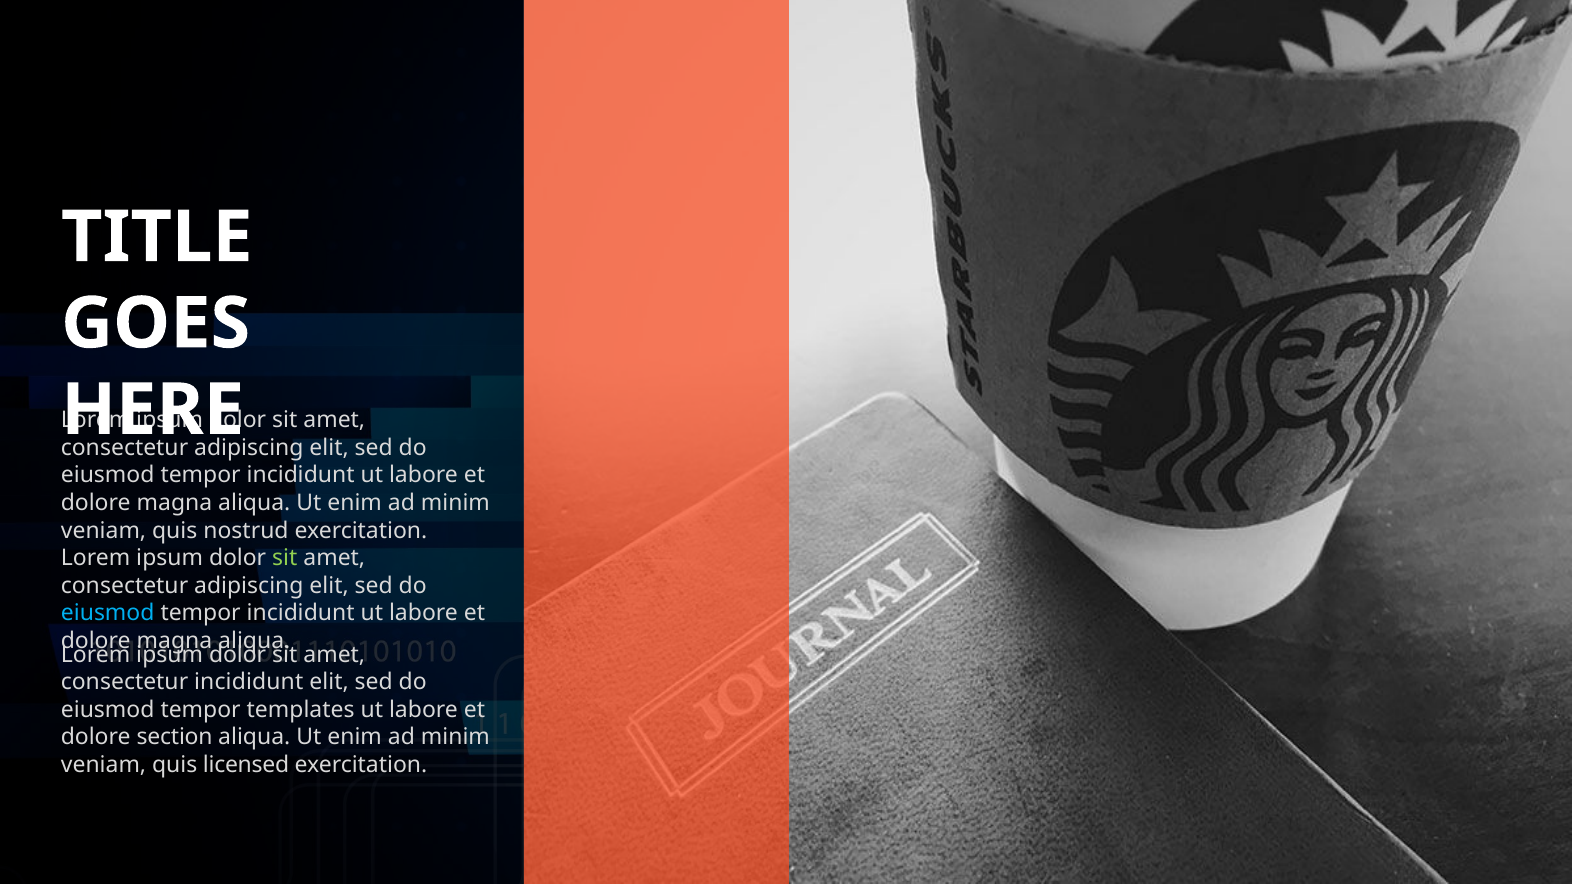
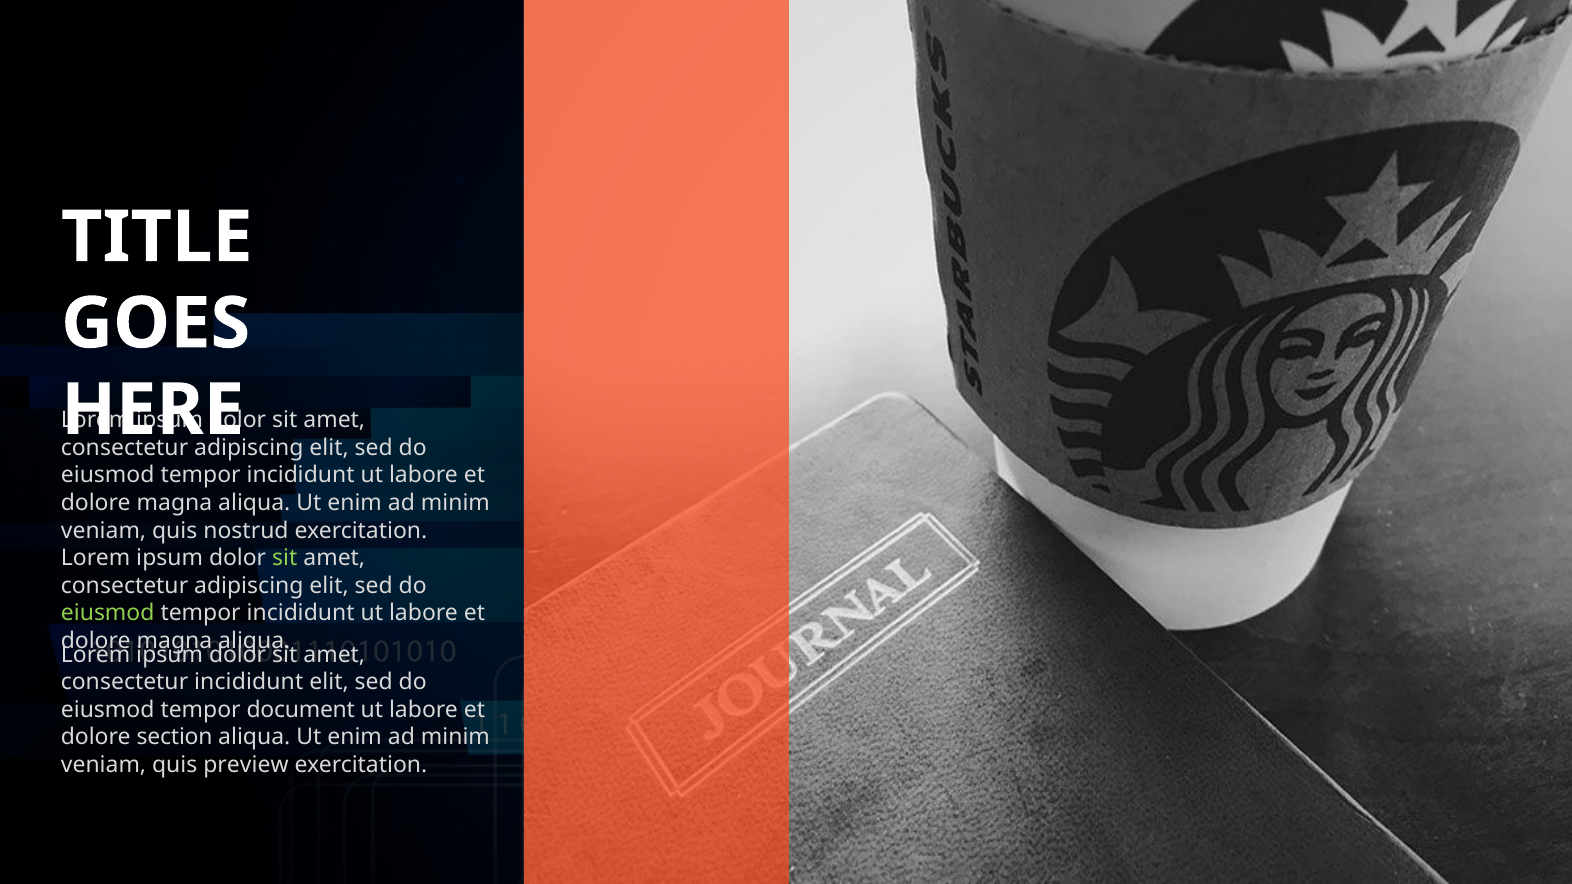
eiusmod colour: light blue -> light green (108, 613)
templates: templates -> document (301, 710)
licensed: licensed -> preview (246, 765)
